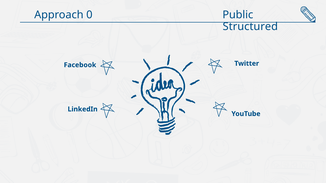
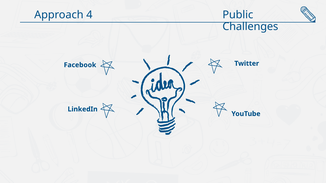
0: 0 -> 4 (89, 15)
Structured: Structured -> Challenges (250, 27)
